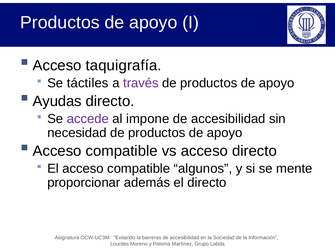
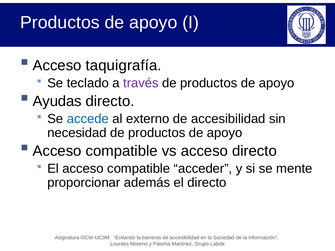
táctiles: táctiles -> teclado (88, 83)
accede colour: purple -> blue (88, 119)
impone: impone -> externo (148, 119)
algunos: algunos -> acceder (203, 169)
